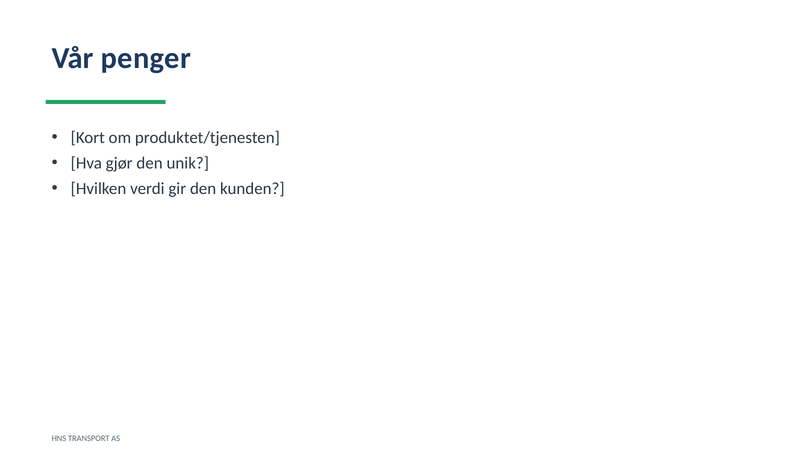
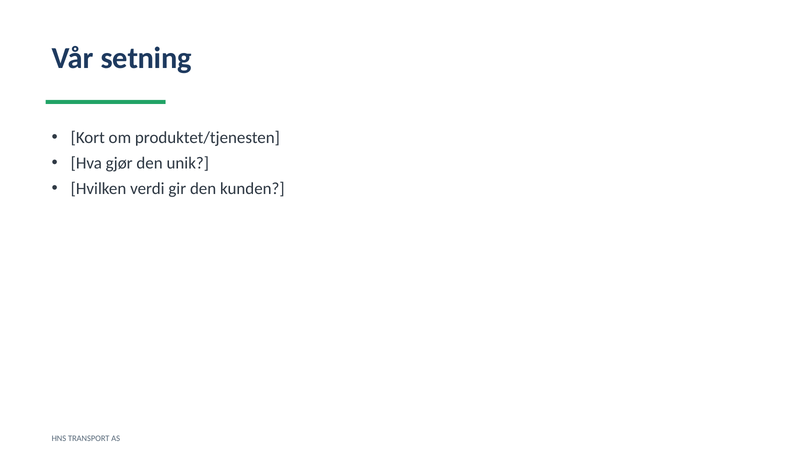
penger: penger -> setning (146, 58)
